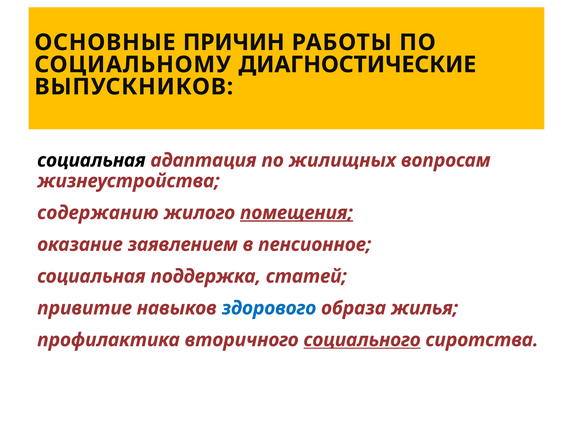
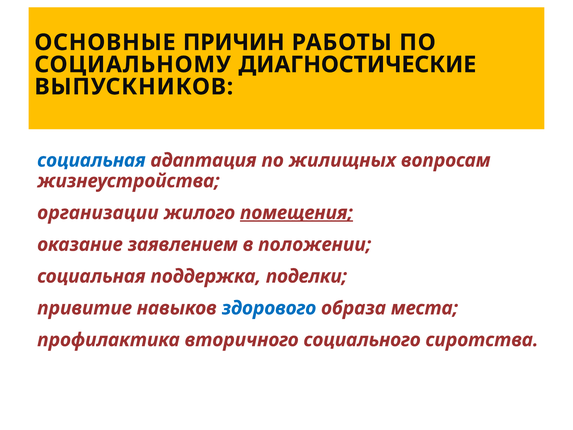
социальная colour: black -> blue (91, 160)
содержанию: содержанию -> организации (98, 213)
пенсионное: пенсионное -> положении (315, 244)
статей: статей -> поделки (307, 276)
жилья: жилья -> места (425, 308)
социального underline: present -> none (362, 340)
